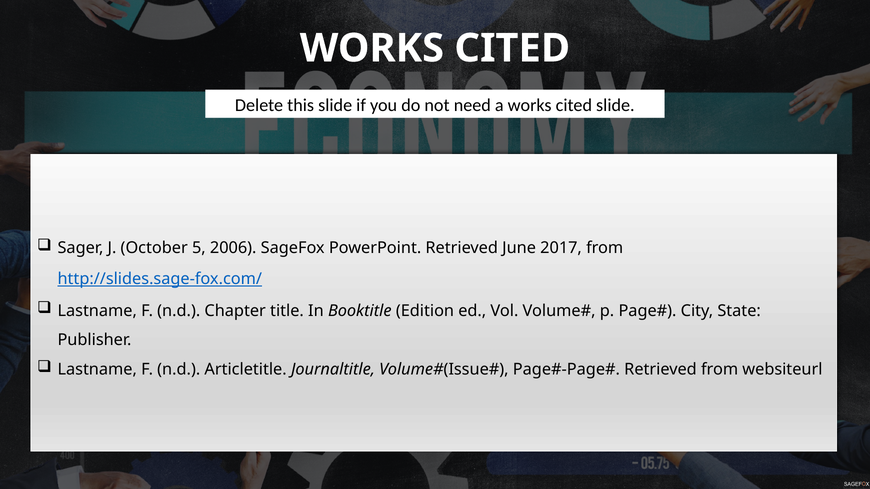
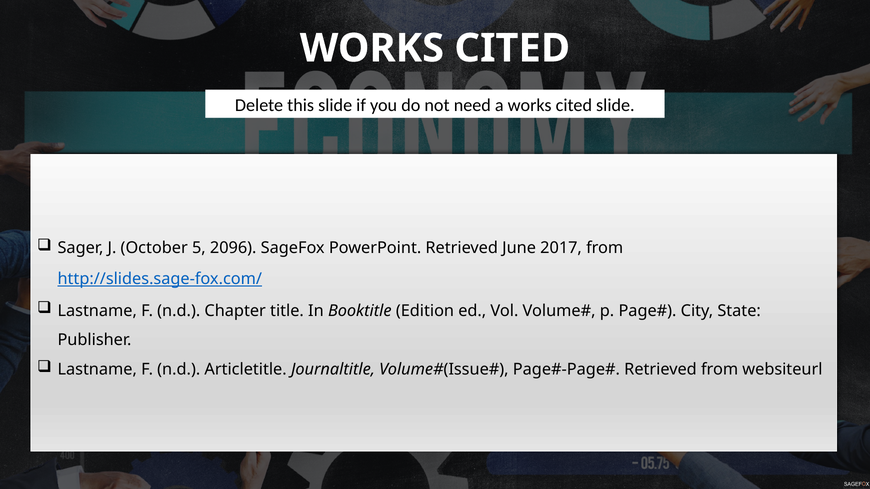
2006: 2006 -> 2096 (233, 248)
